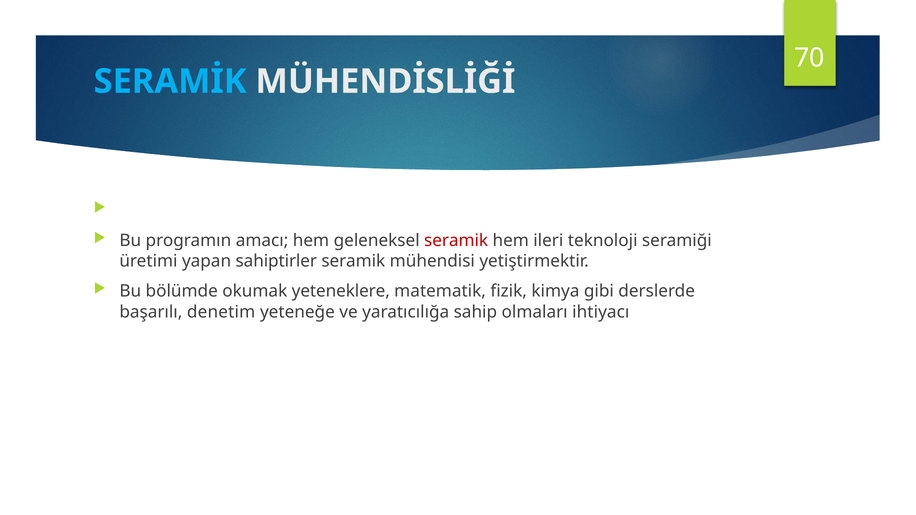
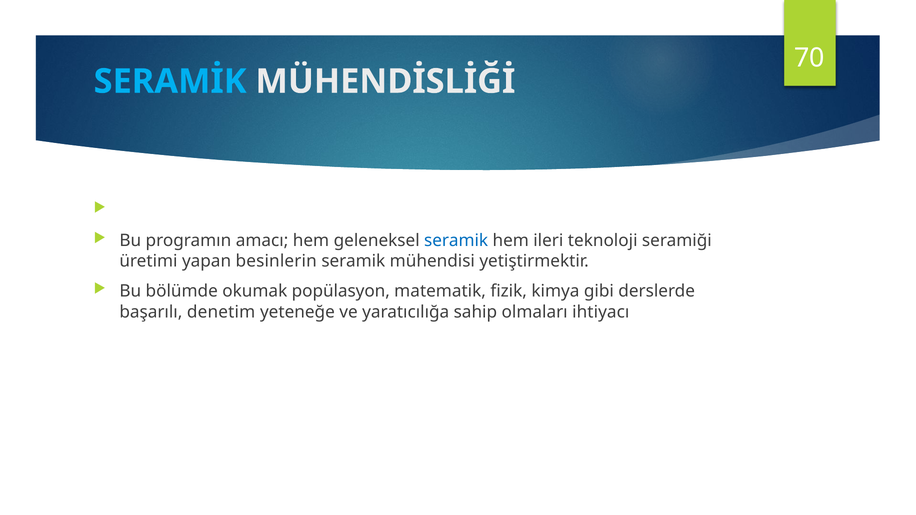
seramik colour: red -> blue (456, 241)
sahiptirler: sahiptirler -> besinlerin (276, 261)
yeteneklere: yeteneklere -> popülasyon (341, 291)
